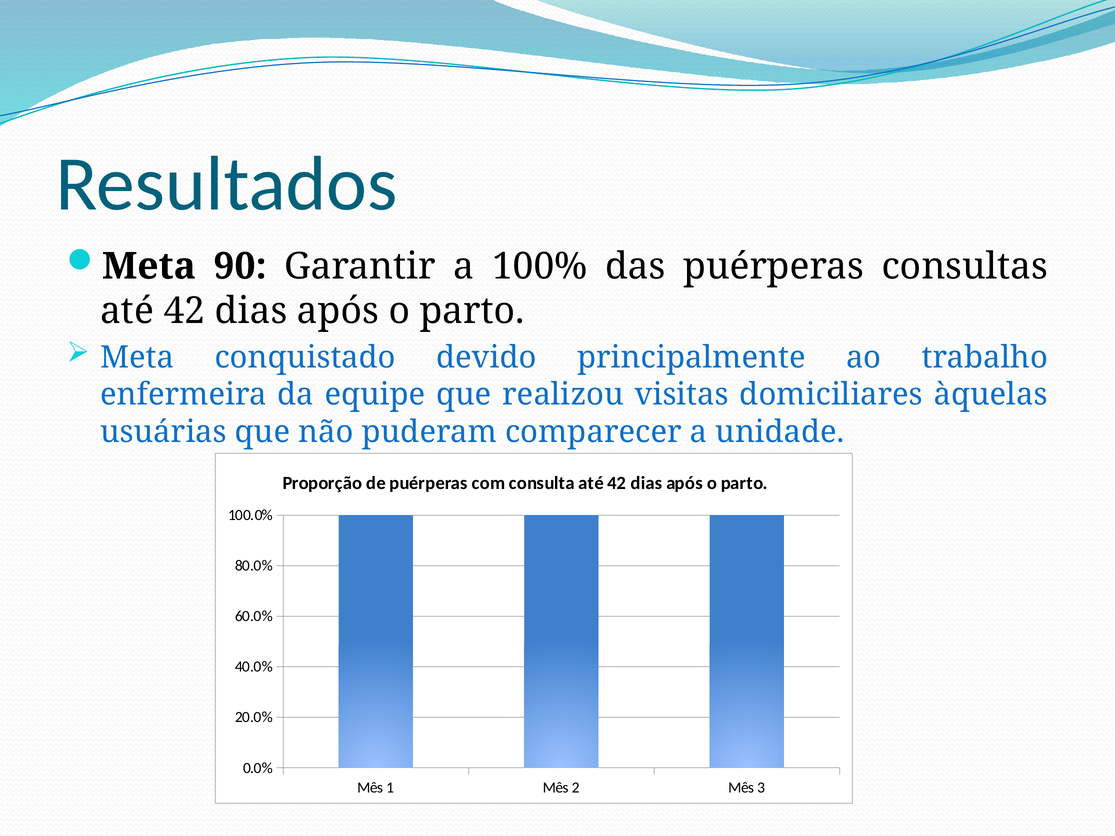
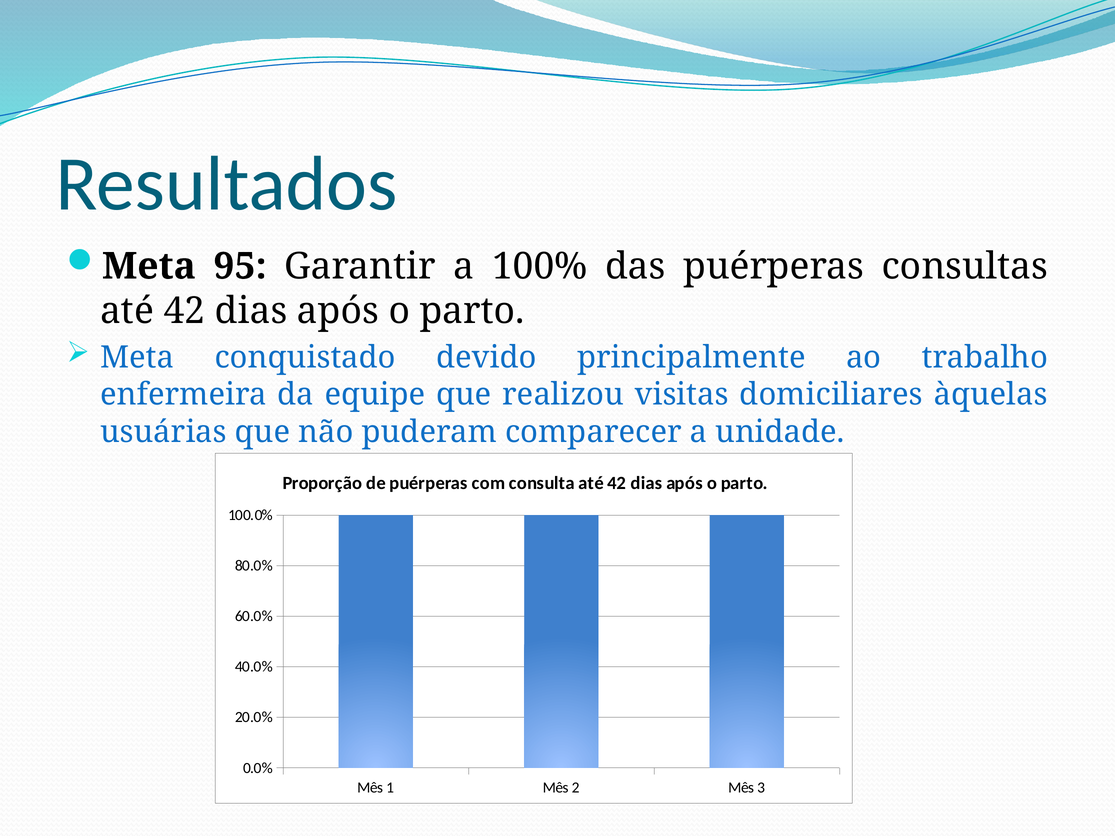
90: 90 -> 95 (240, 266)
